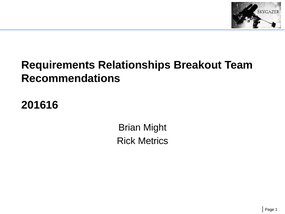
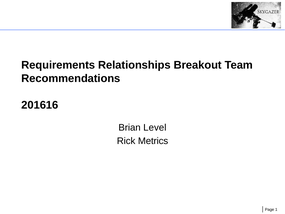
Might: Might -> Level (155, 127)
